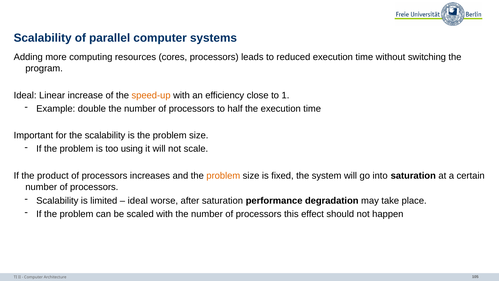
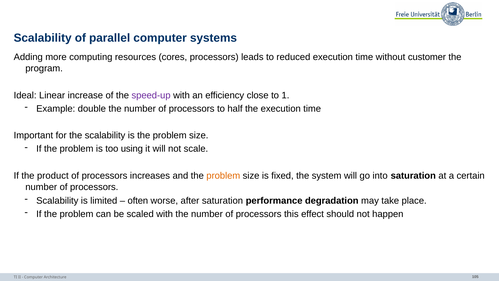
switching: switching -> customer (427, 57)
speed-up colour: orange -> purple (151, 95)
ideal: ideal -> often (138, 200)
